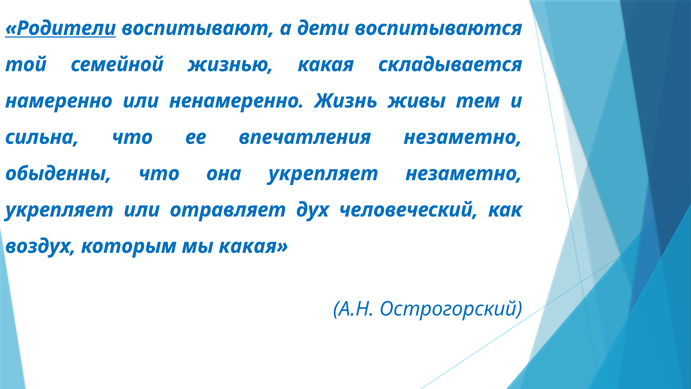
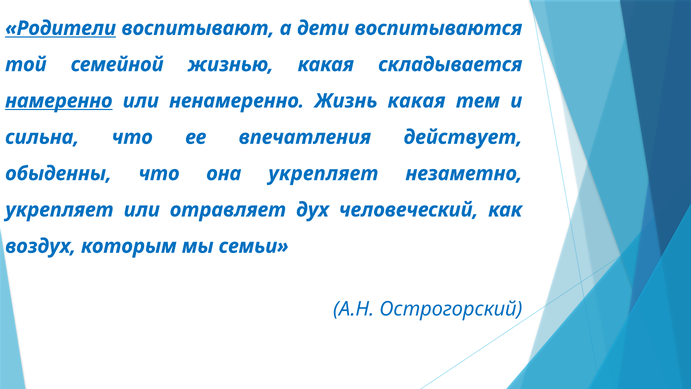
намеренно underline: none -> present (59, 101)
Жизнь живы: живы -> какая (417, 101)
впечатления незаметно: незаметно -> действует (463, 137)
мы какая: какая -> семьи (254, 246)
